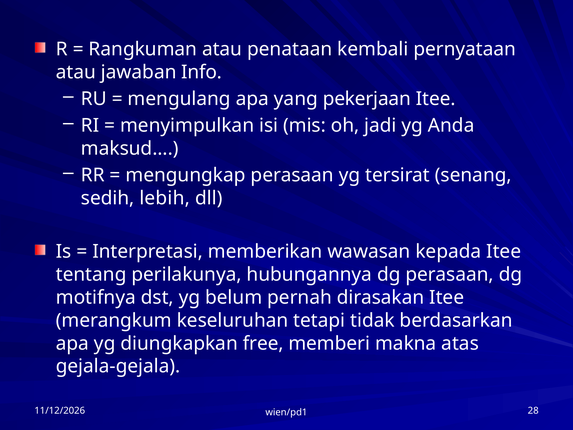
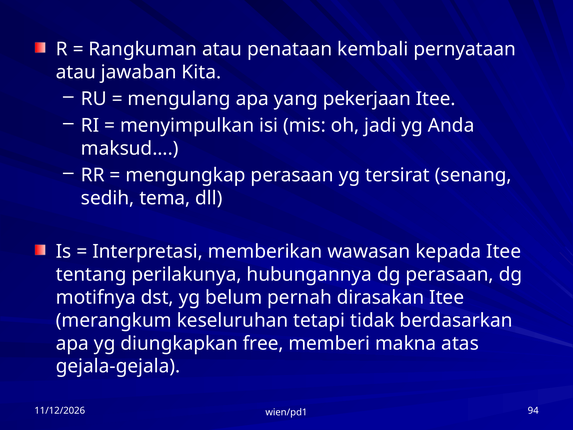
Info: Info -> Kita (201, 72)
lebih: lebih -> tema (165, 198)
28: 28 -> 94 (533, 410)
